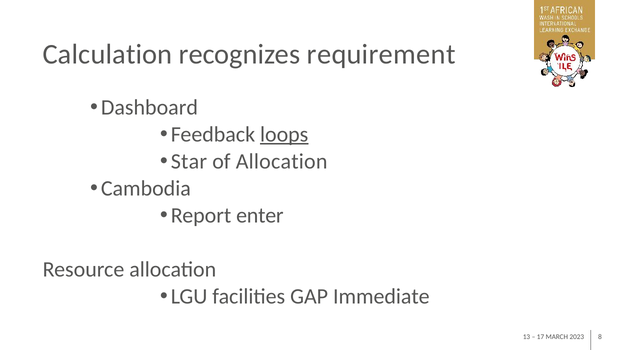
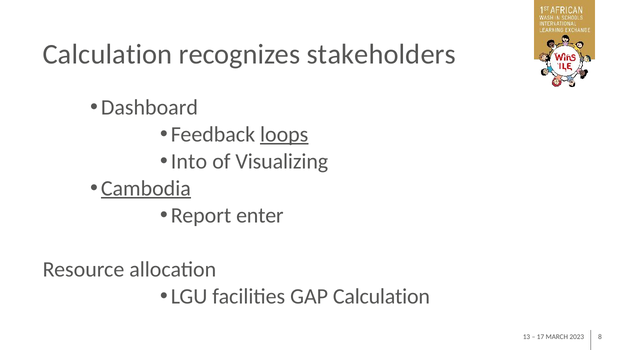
requirement: requirement -> stakeholders (381, 54)
Star: Star -> Into (189, 161)
of Allocation: Allocation -> Visualizing (282, 161)
Cambodia underline: none -> present (146, 188)
GAP Immediate: Immediate -> Calculation (381, 296)
